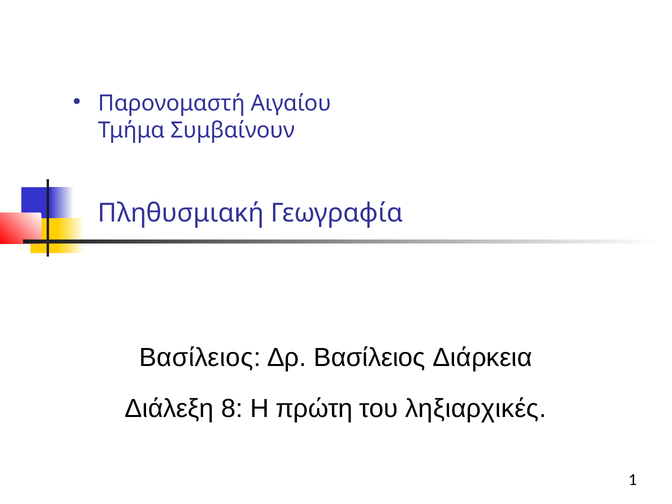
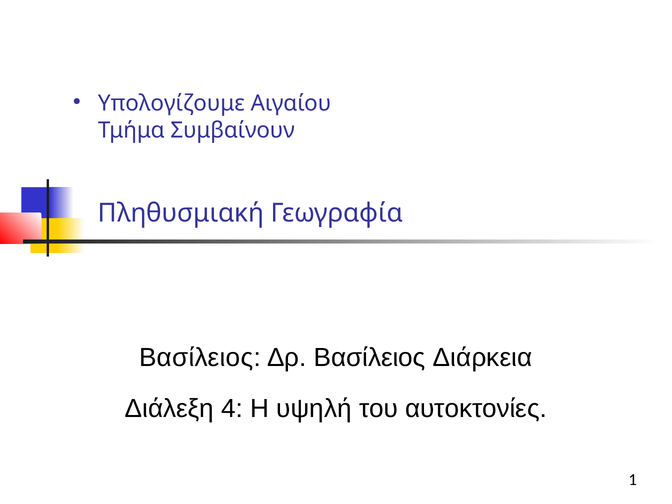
Παρονομαστή: Παρονομαστή -> Υπολογίζουμε (171, 103)
8: 8 -> 4 (232, 409)
πρώτη: πρώτη -> υψηλή (314, 409)
ληξιαρχικές: ληξιαρχικές -> αυτοκτονίες (476, 409)
